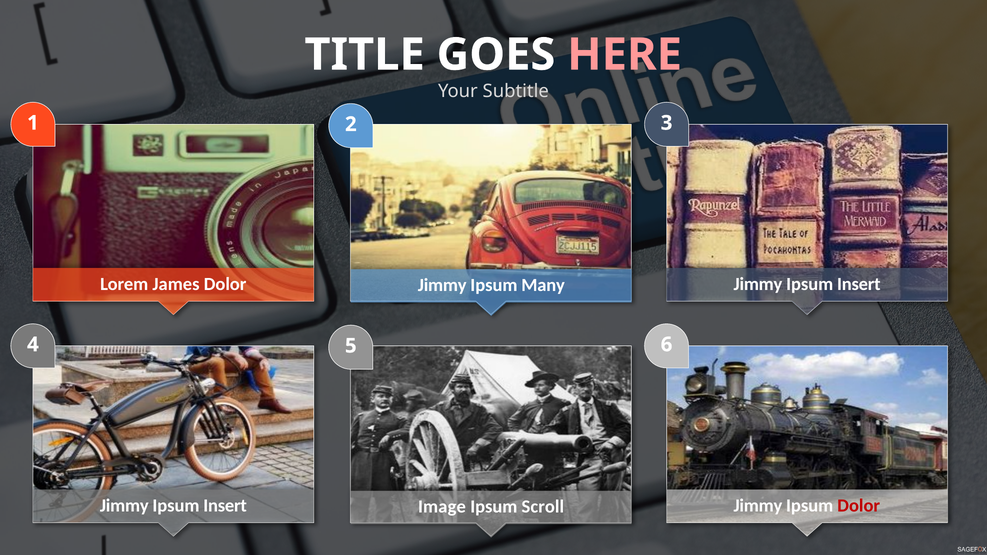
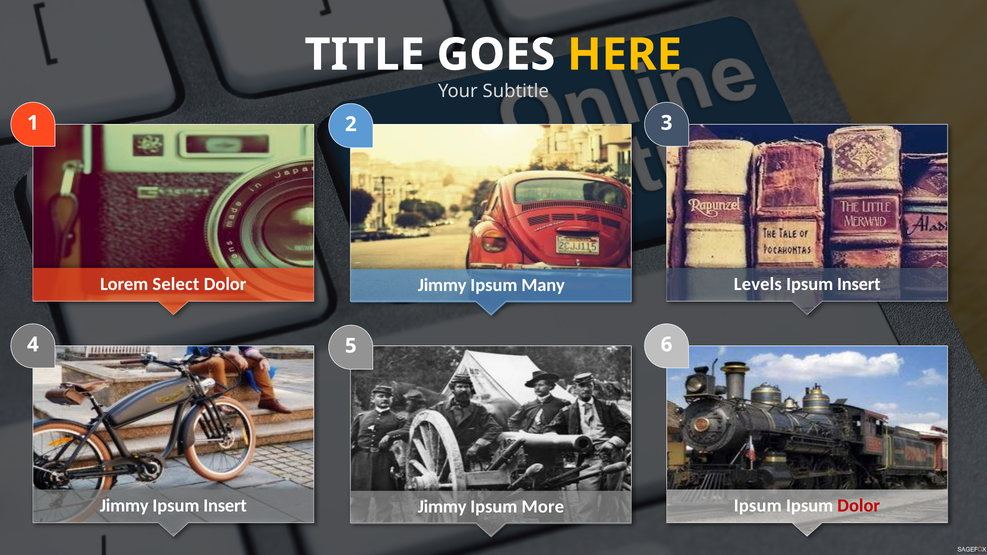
HERE colour: pink -> yellow (625, 55)
James: James -> Select (176, 284)
Jimmy: Jimmy -> Levels (758, 284)
Jimmy: Jimmy -> Ipsum (758, 506)
Image: Image -> Jimmy (442, 507)
Scroll: Scroll -> More (543, 507)
